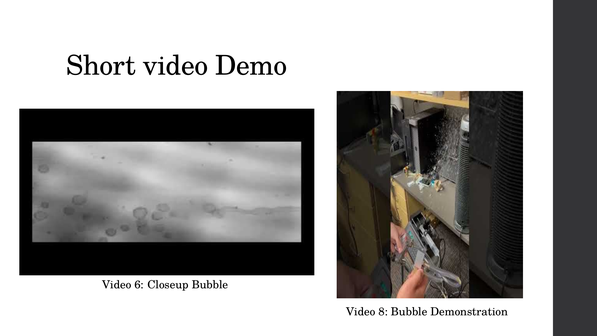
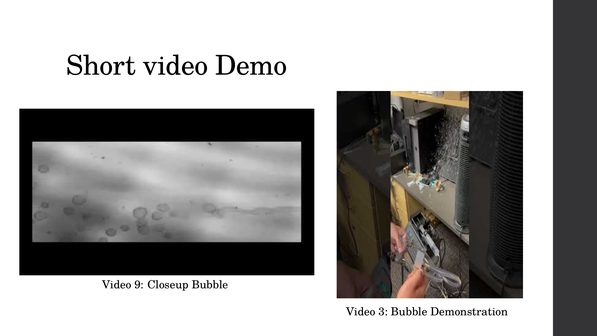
6: 6 -> 9 (139, 285)
8: 8 -> 3 (383, 311)
